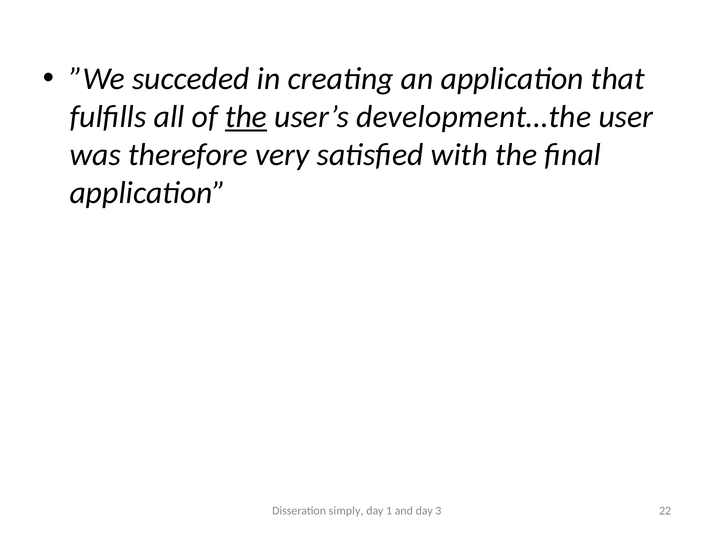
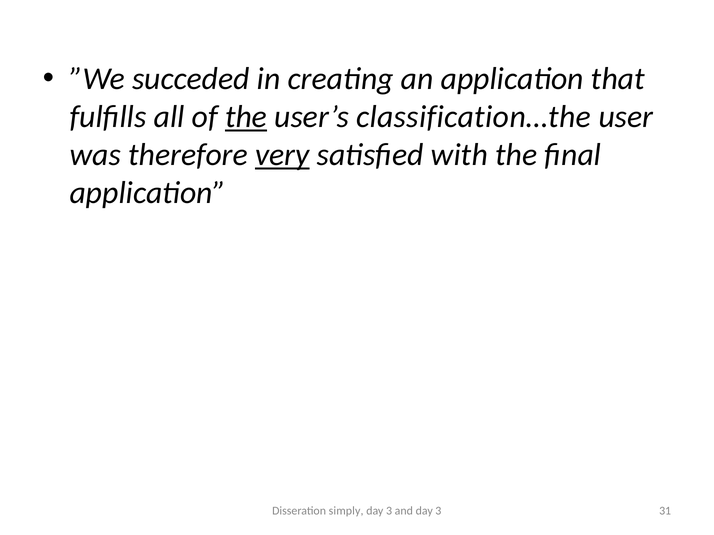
development…the: development…the -> classification…the (474, 117)
very underline: none -> present (282, 155)
1: 1 -> 3 (389, 511)
22: 22 -> 31 (665, 511)
